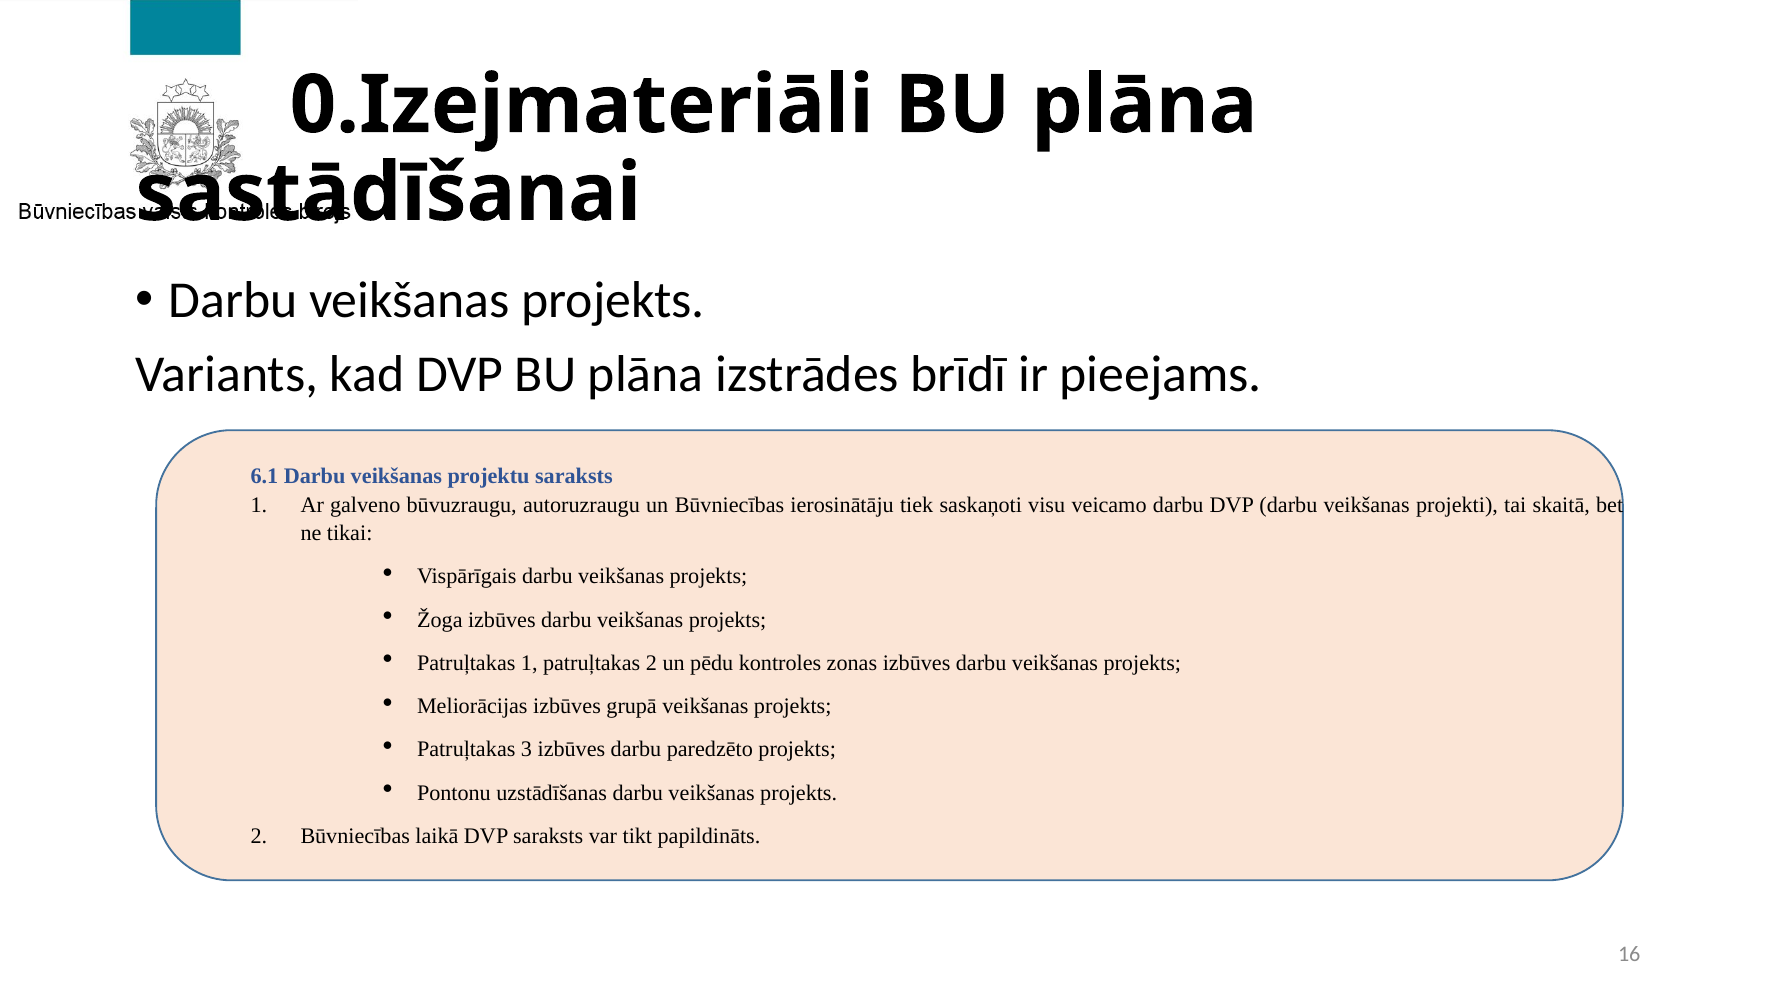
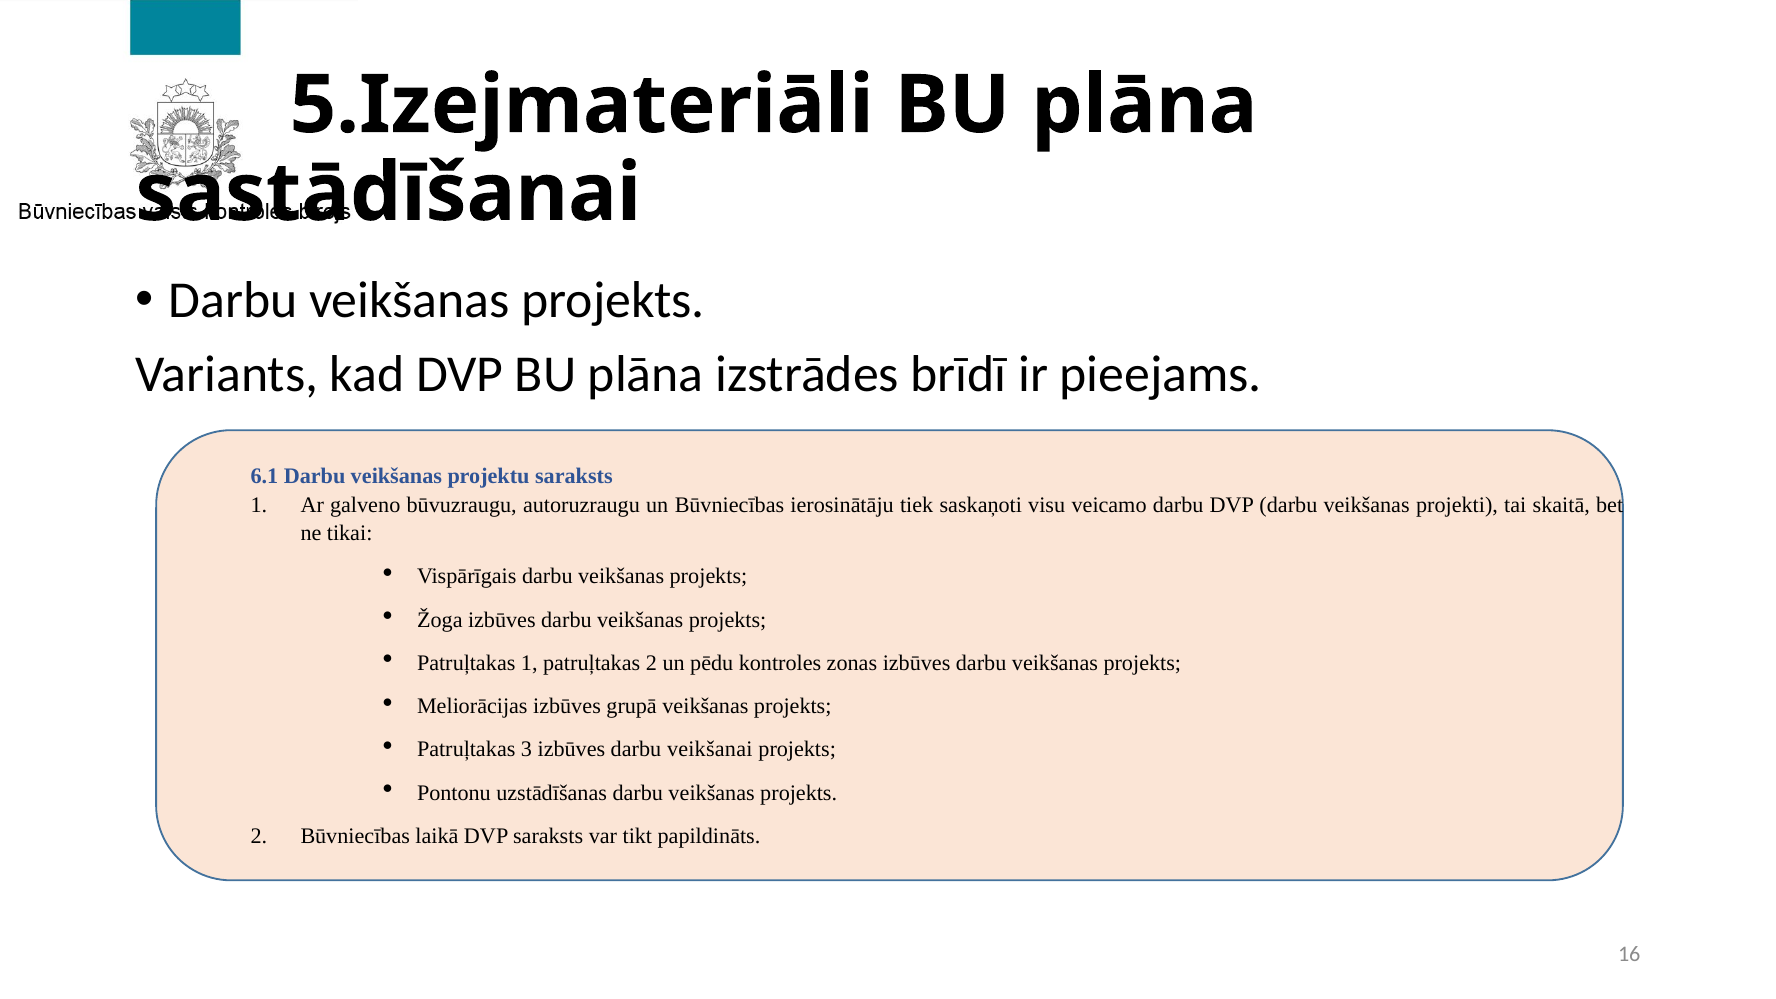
0.Izejmateriāli: 0.Izejmateriāli -> 5.Izejmateriāli (582, 105)
paredzēto: paredzēto -> veikšanai (710, 750)
